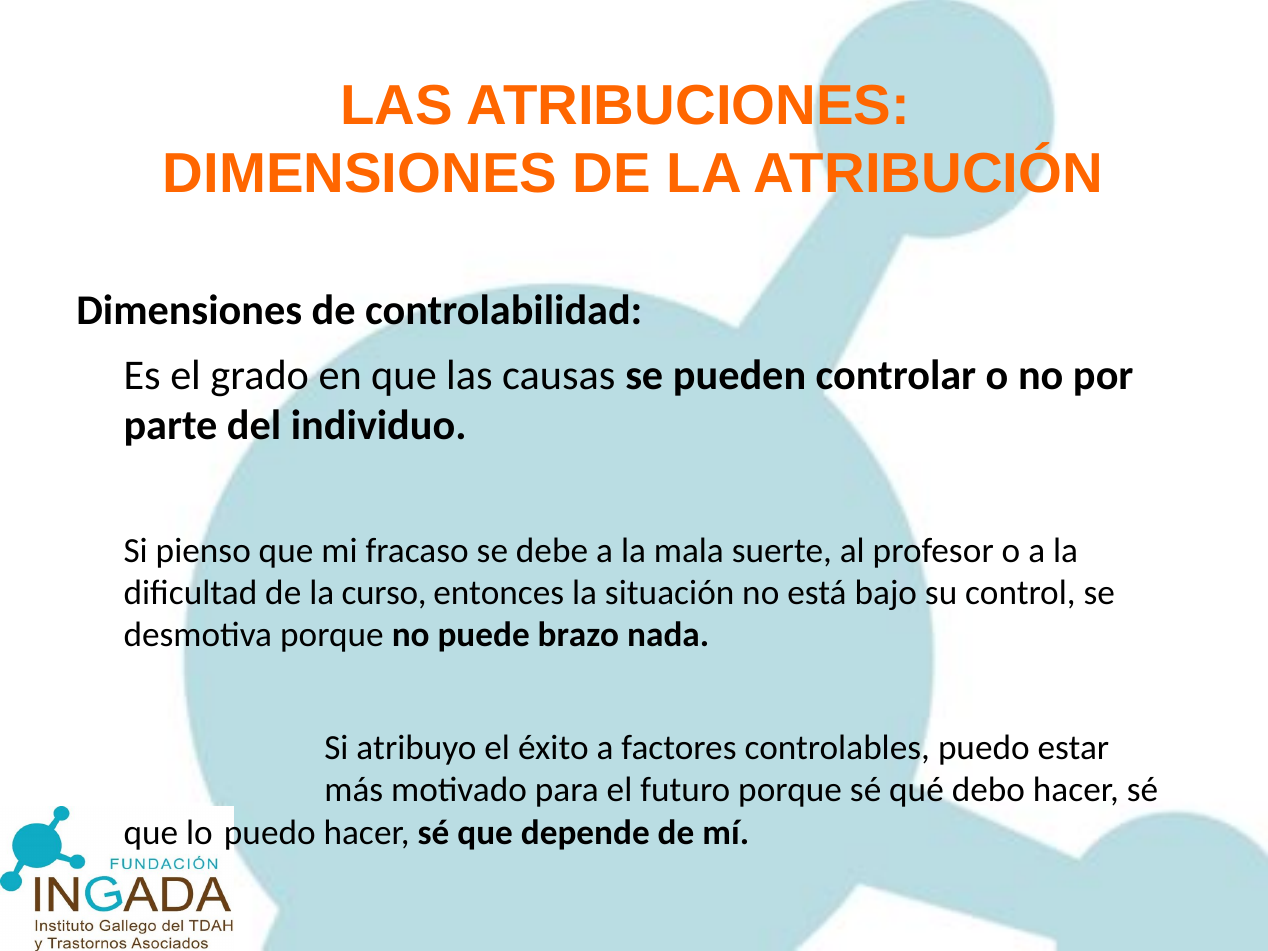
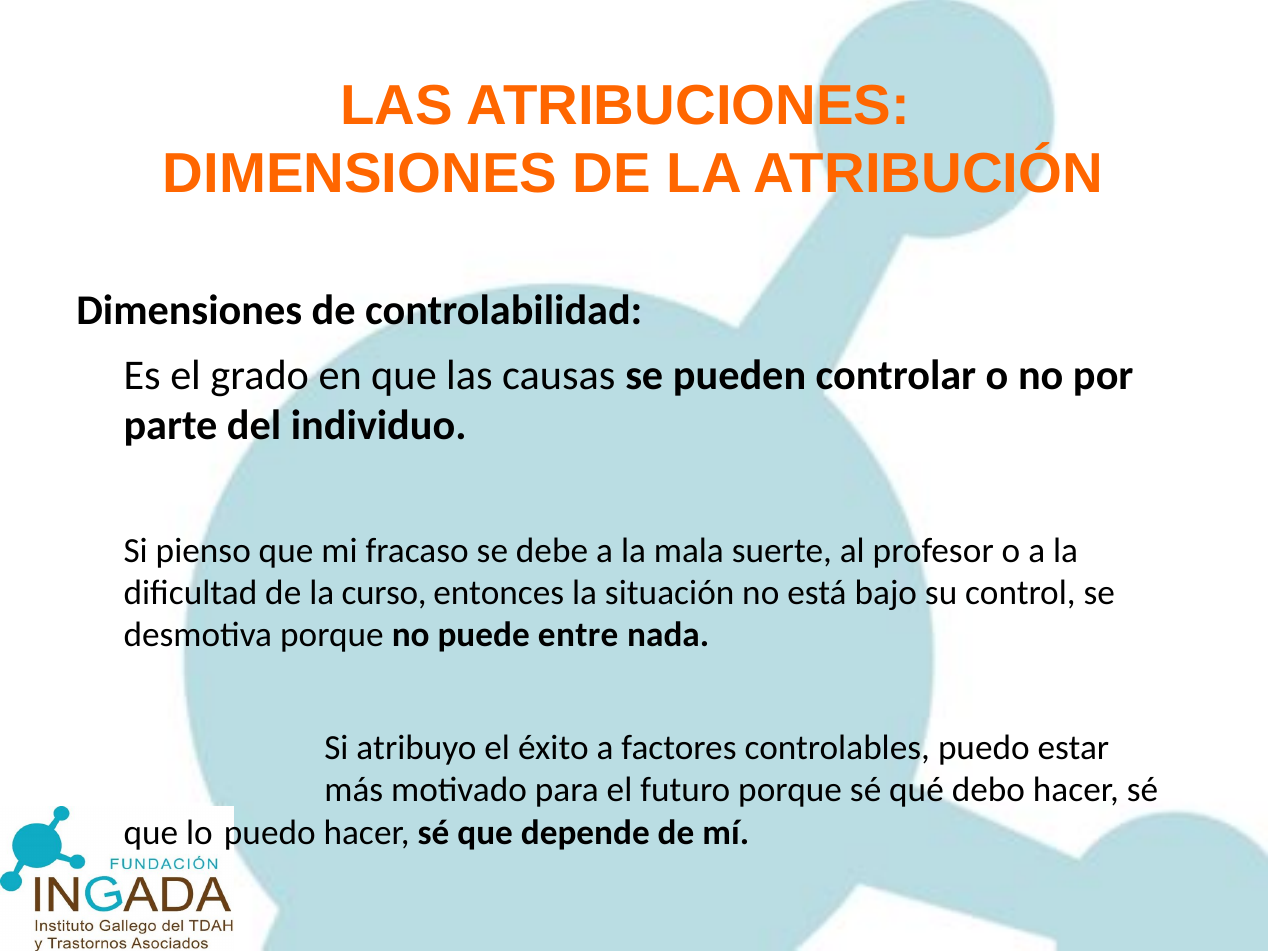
brazo: brazo -> entre (578, 635)
